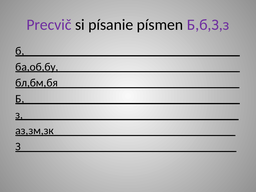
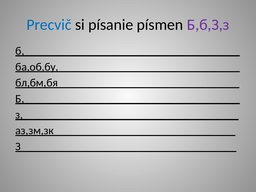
Precvič colour: purple -> blue (49, 25)
